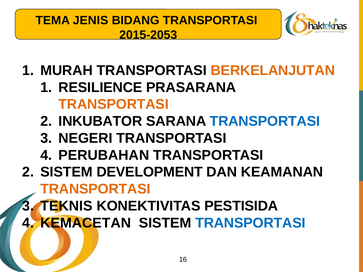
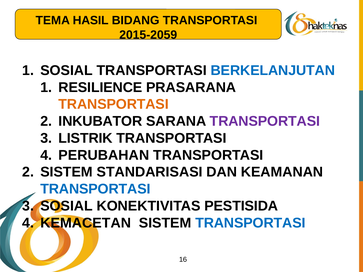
JENIS: JENIS -> HASIL (91, 20)
2015-2053: 2015-2053 -> 2015-2059 (148, 35)
MURAH: MURAH -> SOSIAL (67, 71)
BERKELANJUTAN colour: orange -> blue (273, 71)
TRANSPORTASI colour: blue -> purple (265, 121)
NEGERI: NEGERI -> LISTRIK (86, 138)
DEVELOPMENT: DEVELOPMENT -> STANDARISASI (150, 172)
TRANSPORTASI colour: orange -> blue (95, 189)
TEKNIS: TEKNIS -> SOSIAL (67, 206)
